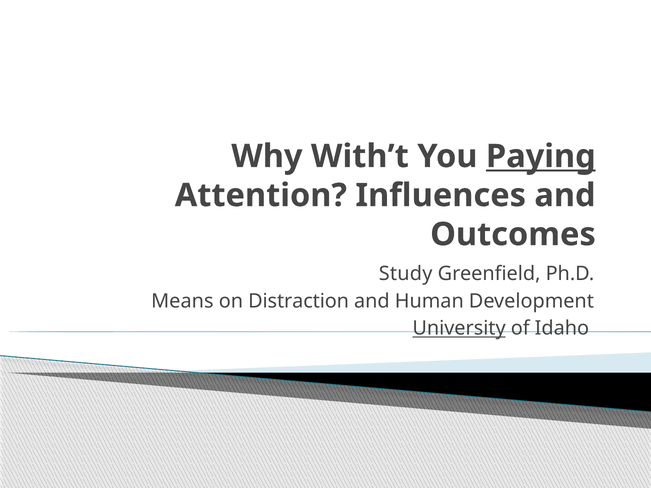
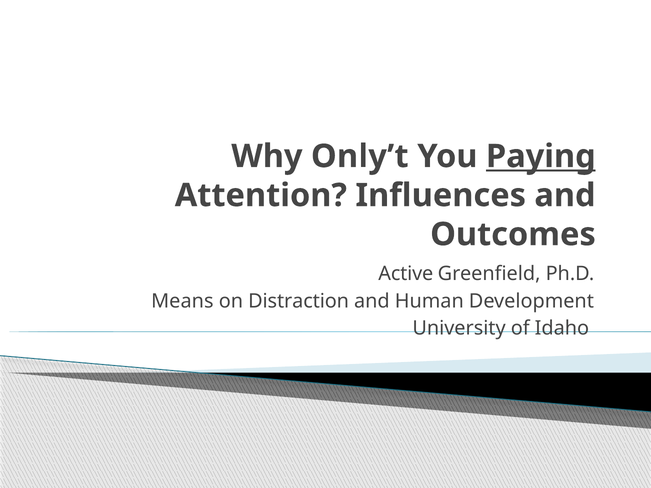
With’t: With’t -> Only’t (360, 156)
Study: Study -> Active (406, 274)
University underline: present -> none (459, 329)
